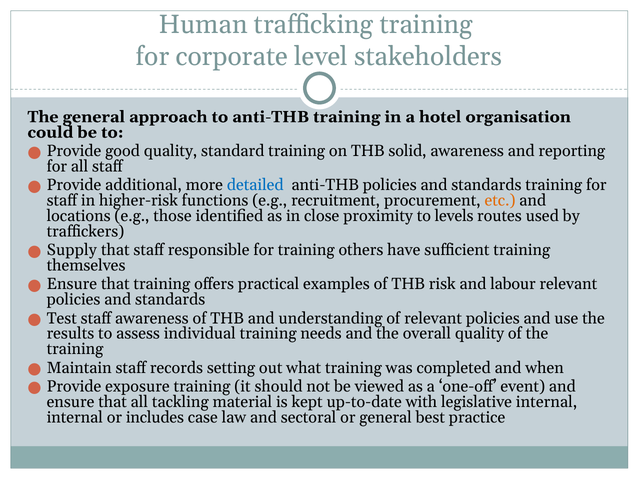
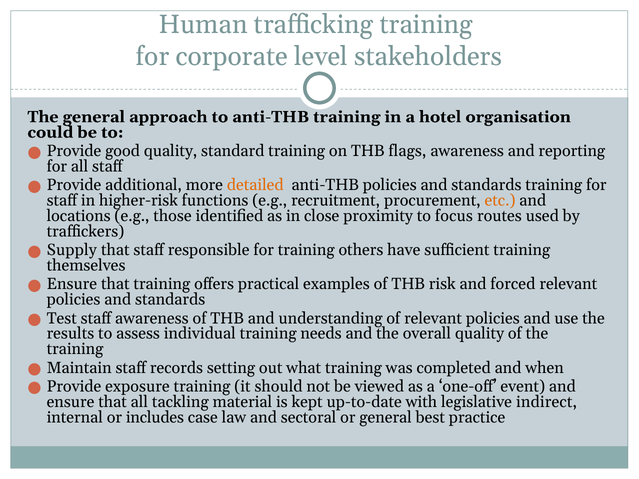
solid: solid -> flags (407, 151)
detailed colour: blue -> orange (255, 185)
levels: levels -> focus (454, 216)
labour: labour -> forced (513, 284)
legislative internal: internal -> indirect (547, 402)
